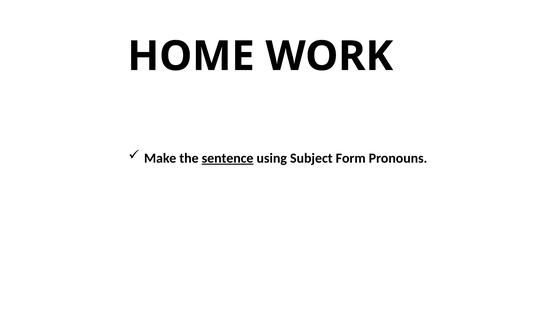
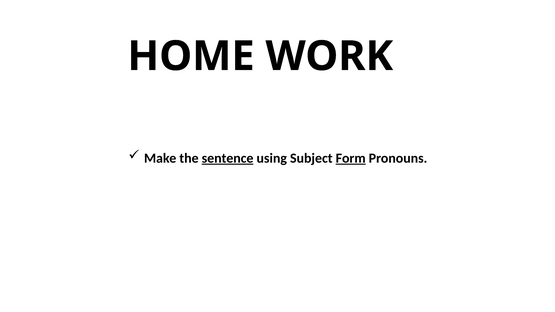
Form underline: none -> present (351, 158)
